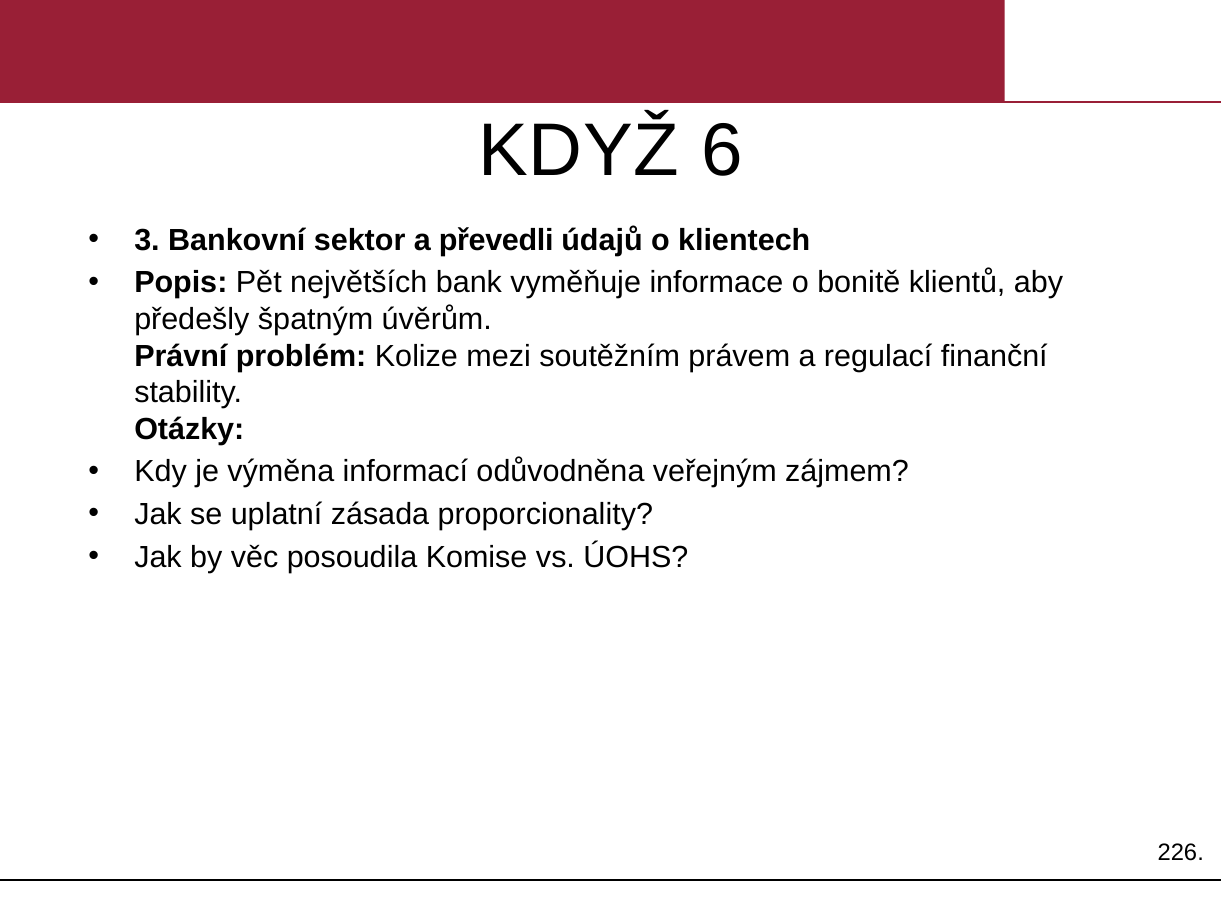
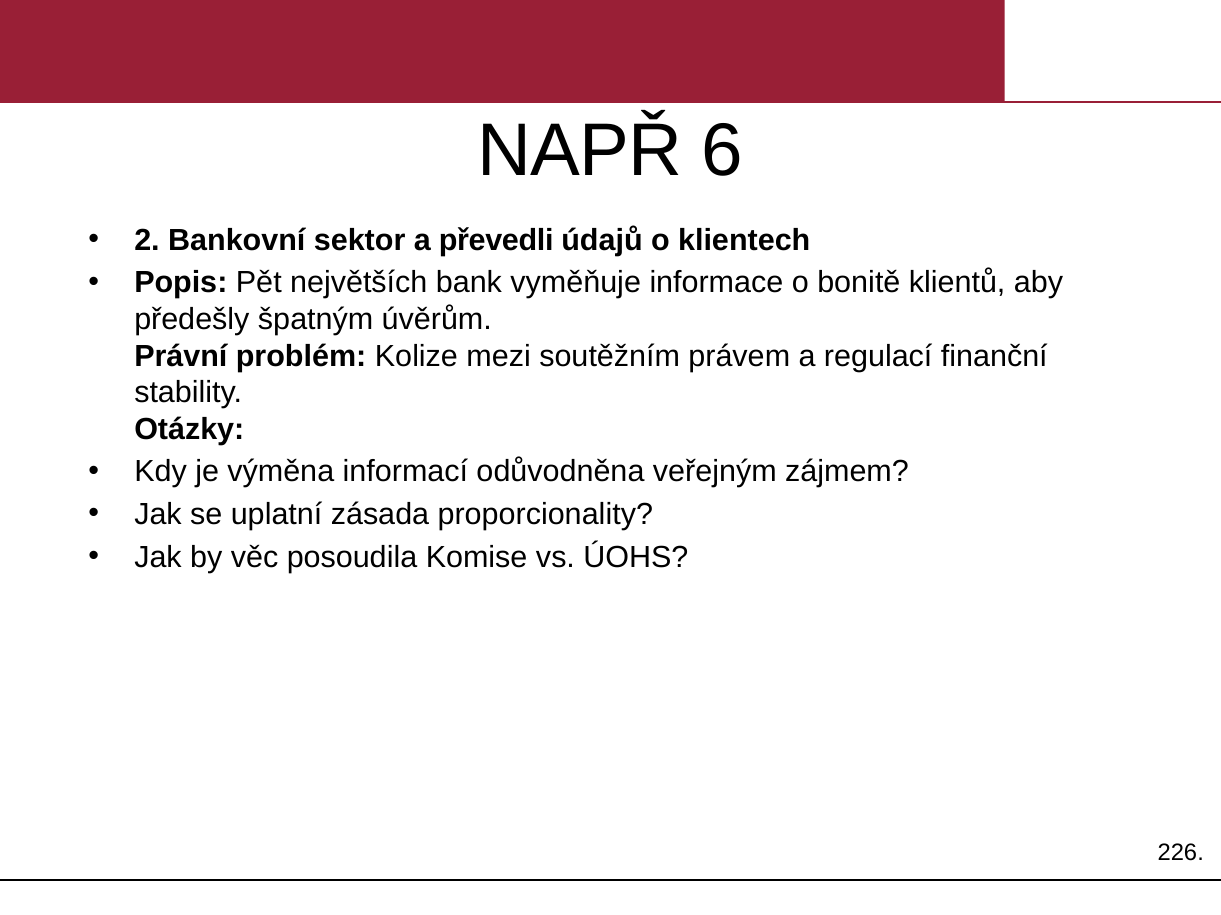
KDYŽ: KDYŽ -> NAPŘ (580, 151)
3: 3 -> 2 (147, 240)
